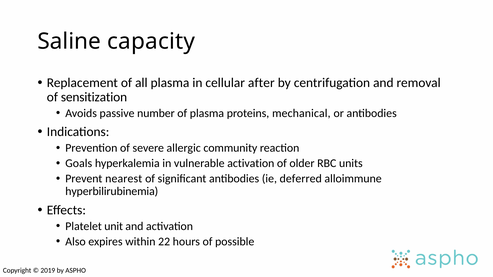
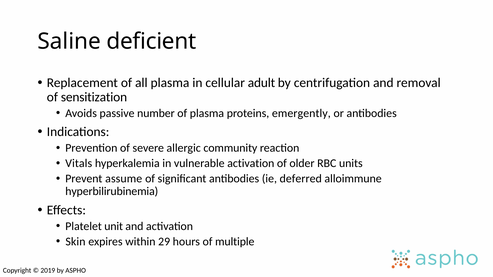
capacity: capacity -> deficient (151, 41)
after: after -> adult (261, 83)
mechanical: mechanical -> emergently (301, 113)
Goals: Goals -> Vitals (79, 164)
nearest: nearest -> assume (124, 179)
Also: Also -> Skin (75, 242)
22: 22 -> 29 (164, 242)
possible: possible -> multiple (235, 242)
